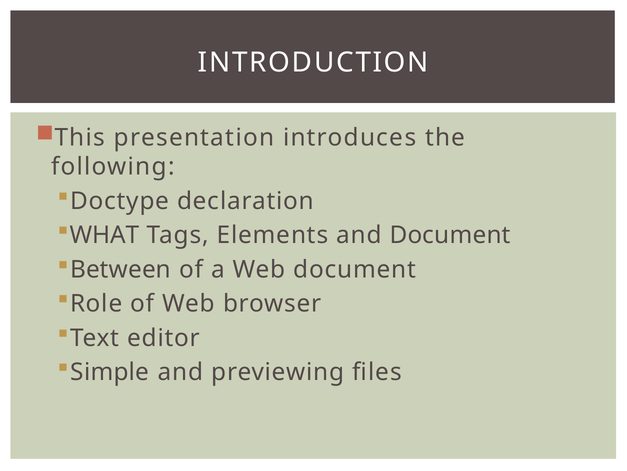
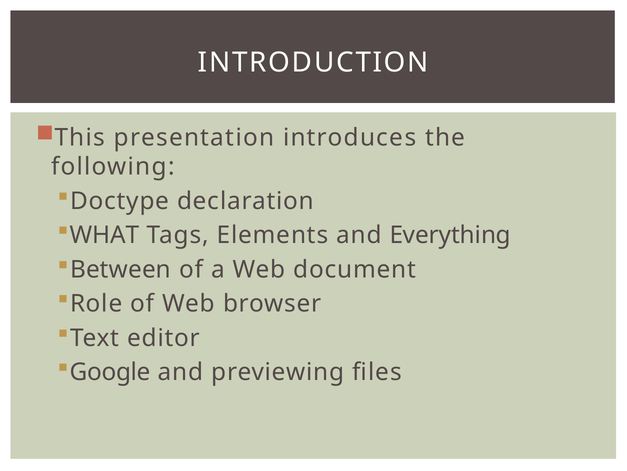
and Document: Document -> Everything (450, 235)
Simple: Simple -> Google (110, 372)
